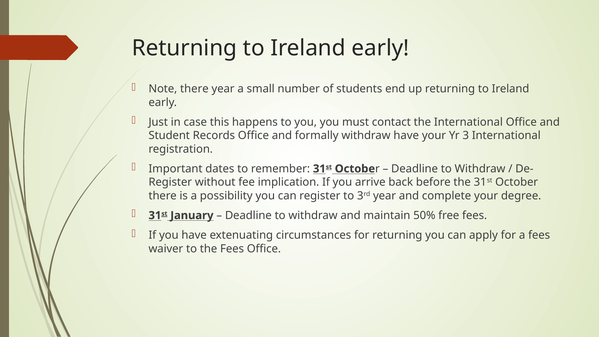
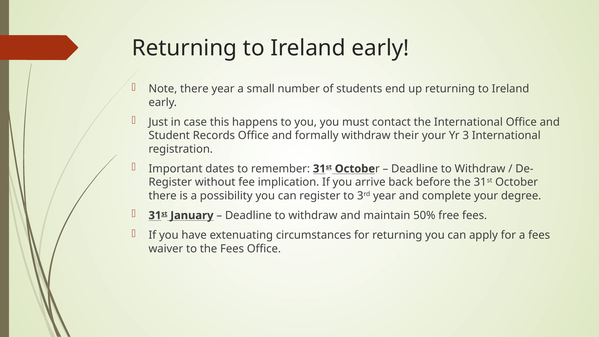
withdraw have: have -> their (406, 136)
